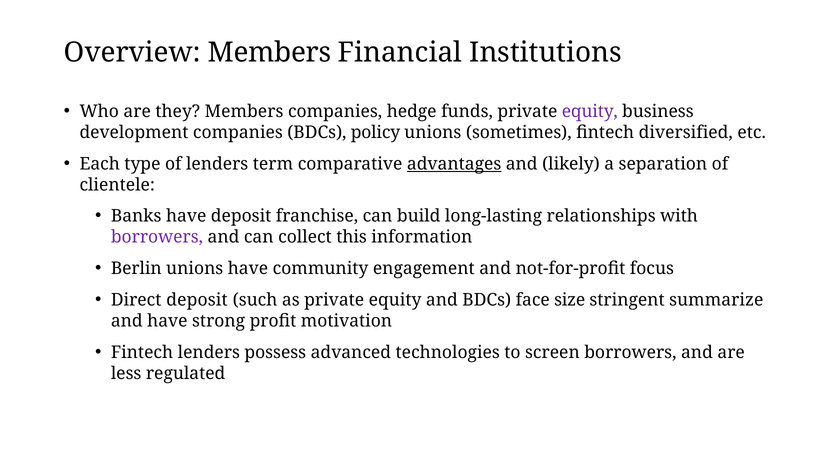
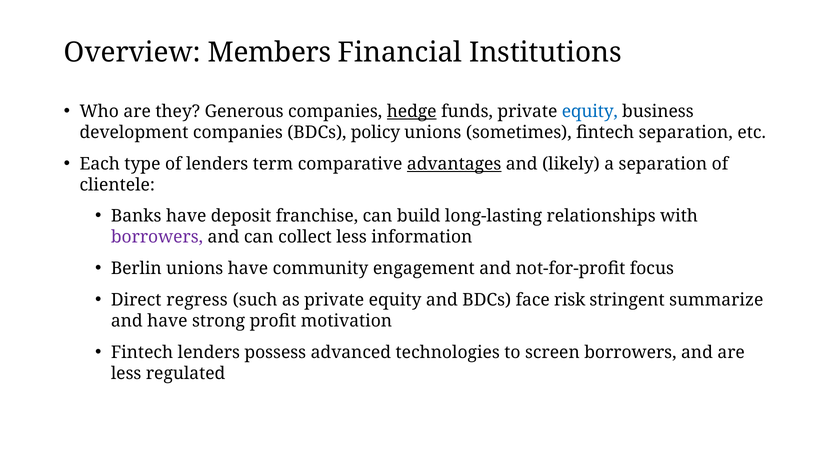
they Members: Members -> Generous (244, 111)
hedge underline: none -> present (412, 111)
equity colour: purple -> blue (590, 111)
fintech diversified: diversified -> separation (686, 132)
collect this: this -> less (352, 237)
Direct deposit: deposit -> regress (197, 300)
size: size -> risk (570, 300)
